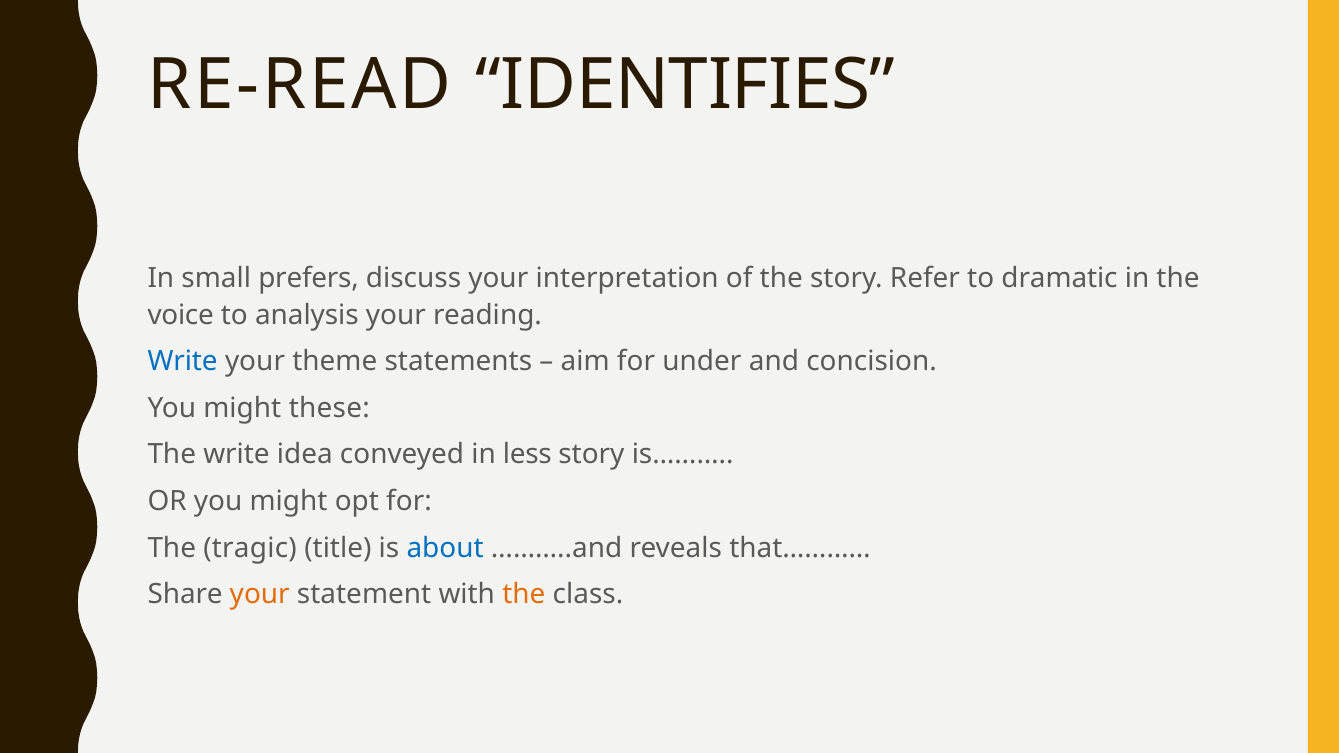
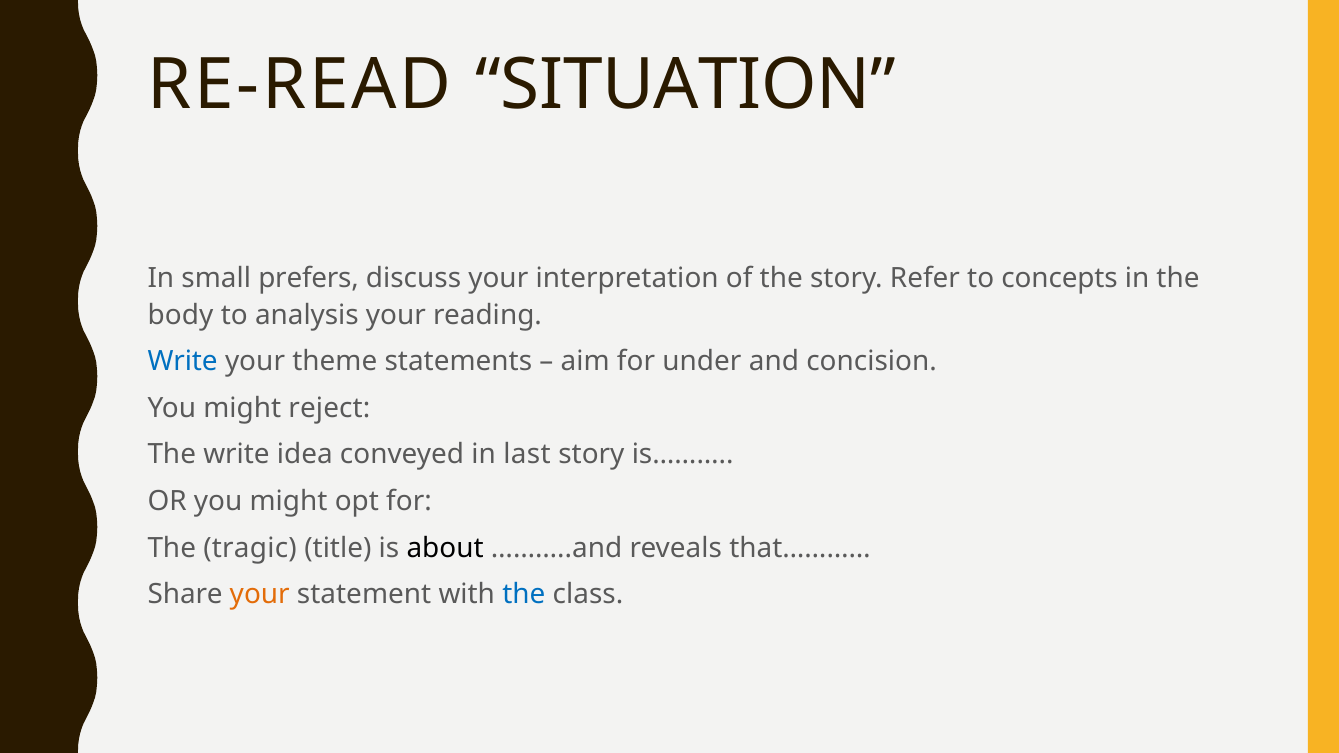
IDENTIFIES: IDENTIFIES -> SITUATION (686, 85)
dramatic: dramatic -> concepts (1060, 278)
voice: voice -> body (180, 315)
these: these -> reject (329, 408)
less: less -> last (527, 455)
about colour: blue -> black (445, 548)
the colour: orange -> blue (524, 595)
